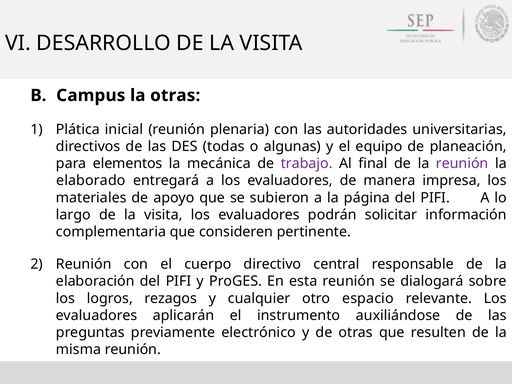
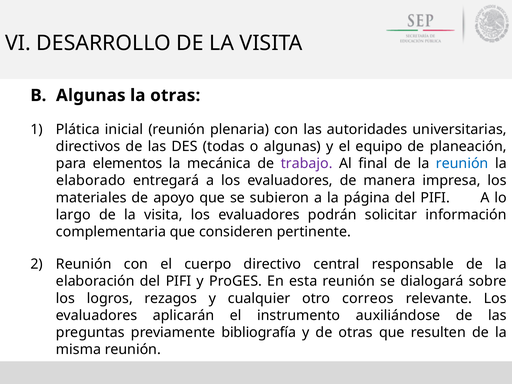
Campus: Campus -> Algunas (91, 95)
reunión colour: purple -> blue (462, 163)
espacio: espacio -> correos (368, 298)
electrónico: electrónico -> bibliografía (259, 333)
